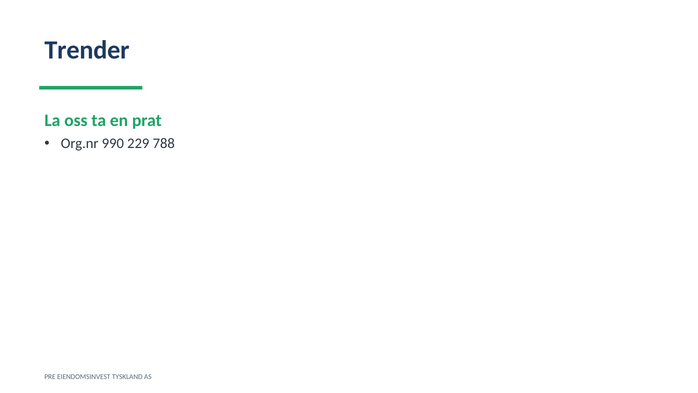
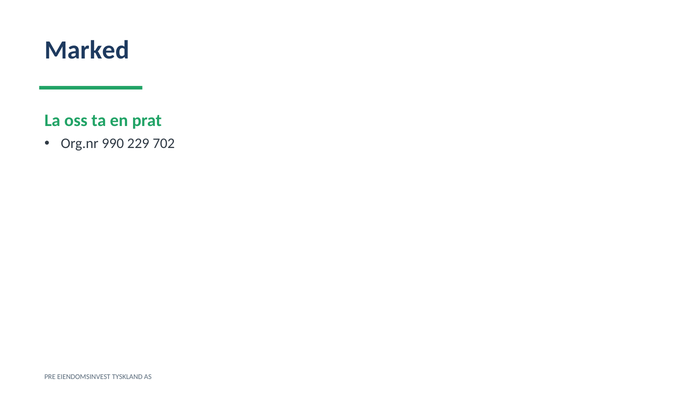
Trender: Trender -> Marked (87, 50)
788: 788 -> 702 (164, 144)
